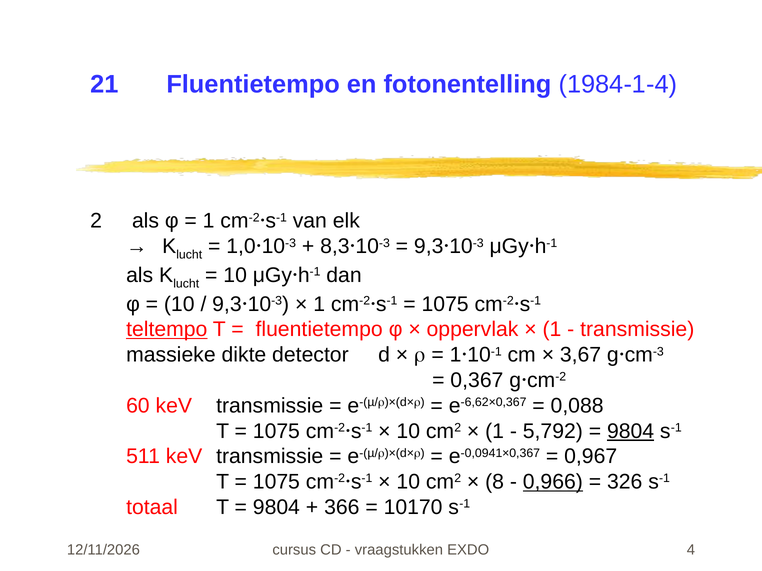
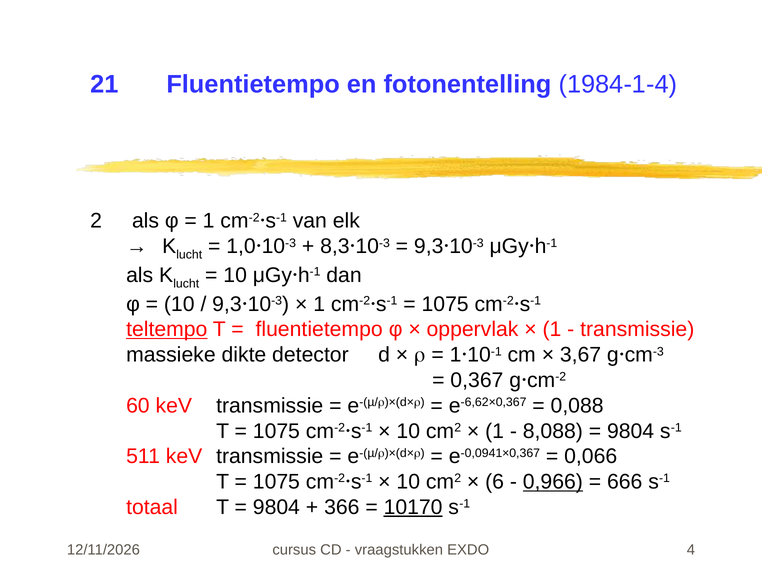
5,792: 5,792 -> 8,088 (553, 431)
9804 underline: present -> none (631, 431)
0,967: 0,967 -> 0,066 (591, 457)
8: 8 -> 6 (495, 482)
326: 326 -> 666 (625, 482)
10170 underline: none -> present (413, 508)
